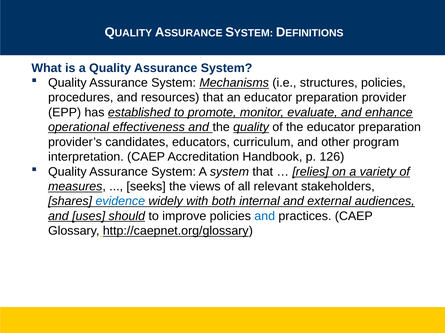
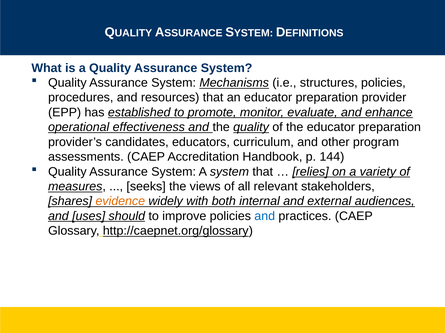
interpretation: interpretation -> assessments (86, 157)
126: 126 -> 144 (332, 157)
evidence colour: blue -> orange (120, 202)
